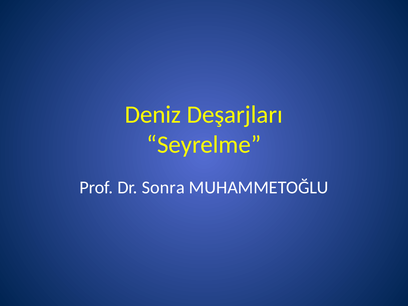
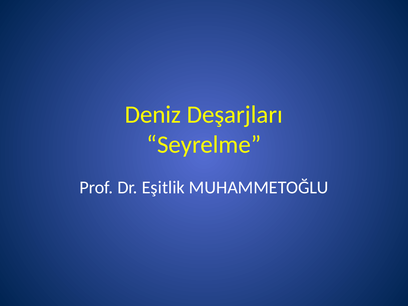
Sonra: Sonra -> Eşitlik (163, 188)
